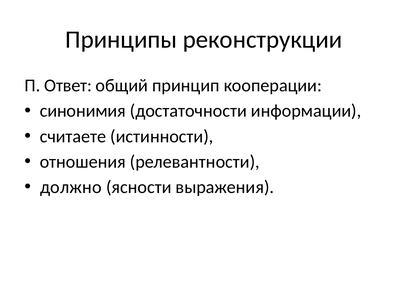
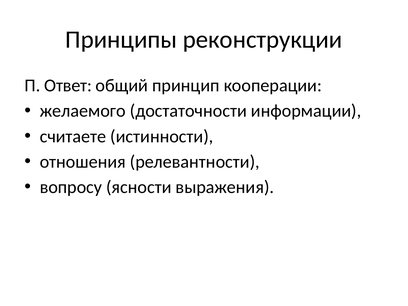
синонимия: синонимия -> желаемого (83, 111)
должно: должно -> вопросу (71, 187)
